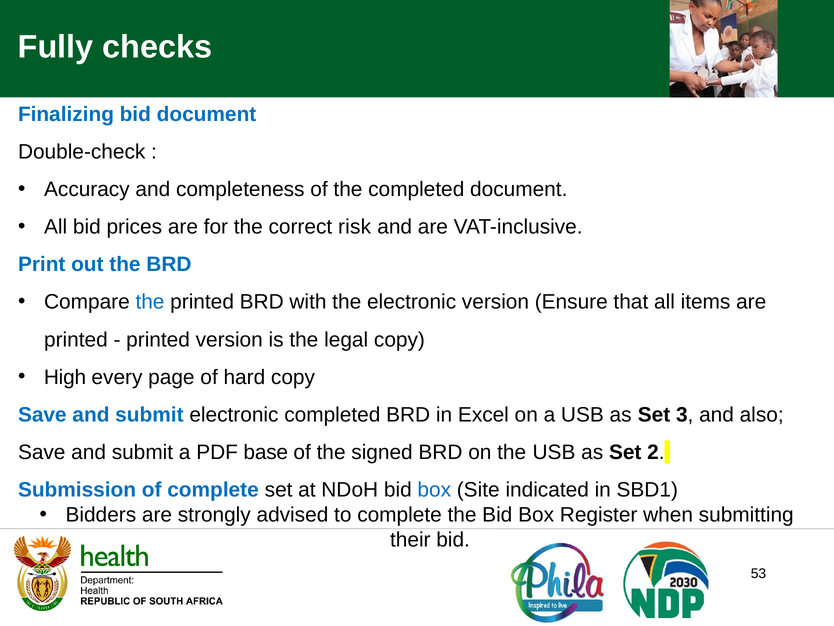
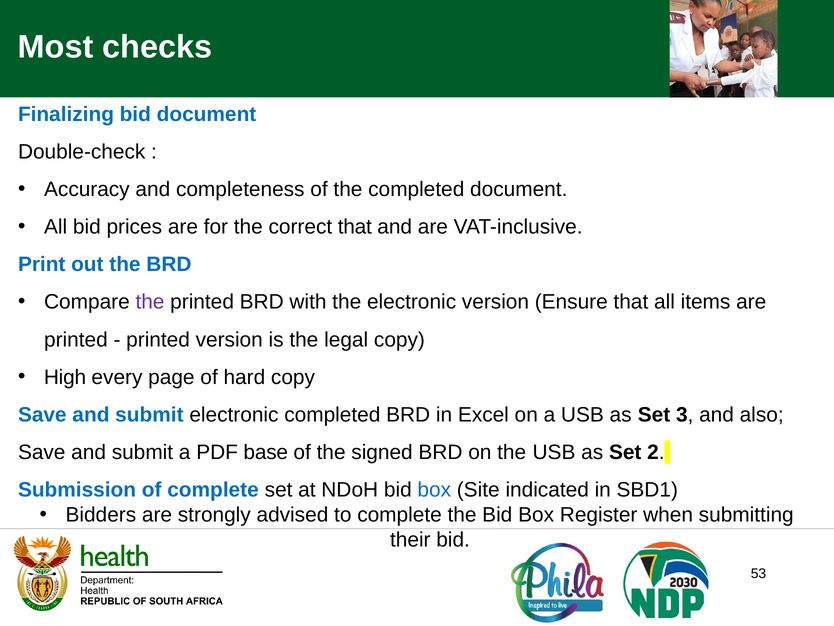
Fully: Fully -> Most (56, 47)
correct risk: risk -> that (355, 227)
the colour: blue -> purple (150, 302)
